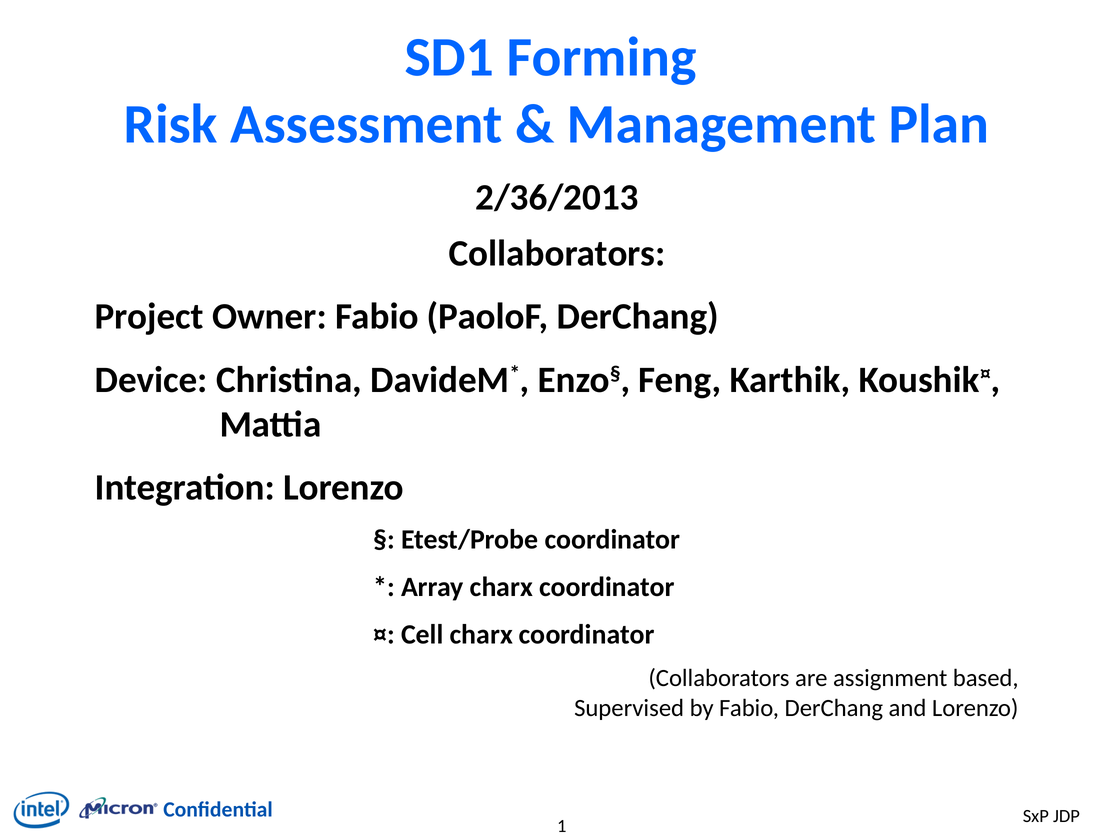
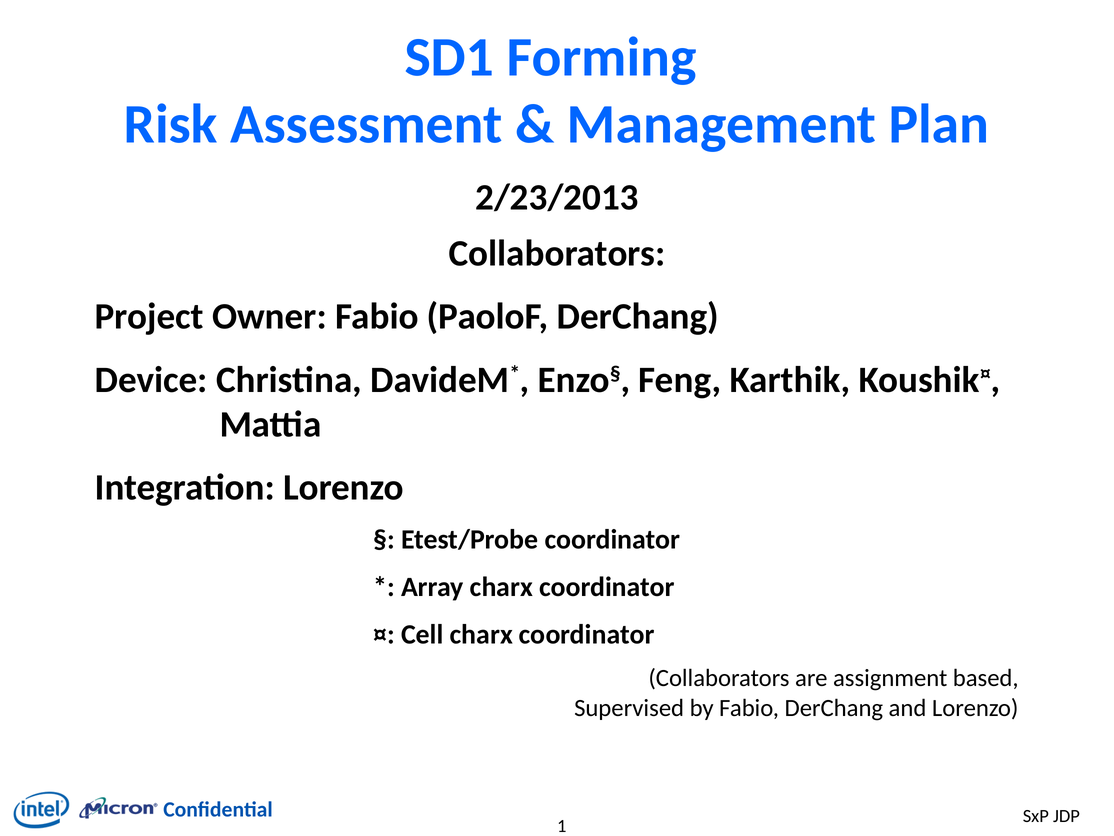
2/36/2013: 2/36/2013 -> 2/23/2013 (557, 198)
